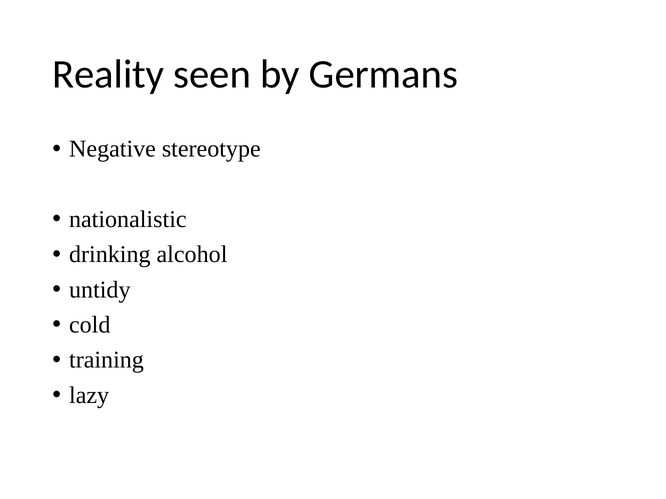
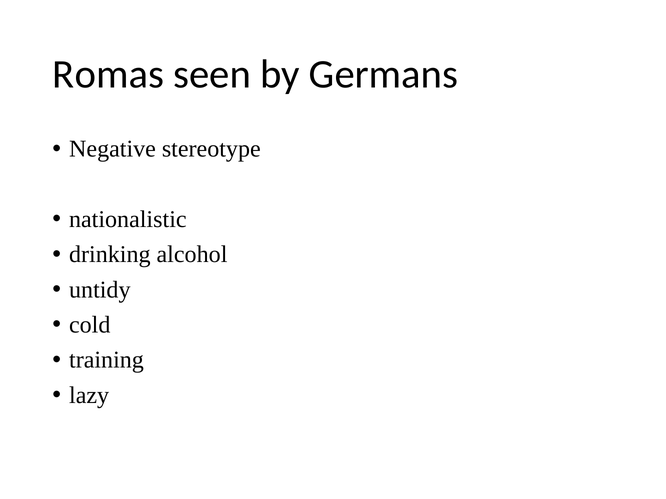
Reality: Reality -> Romas (108, 75)
